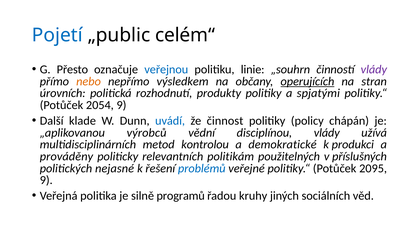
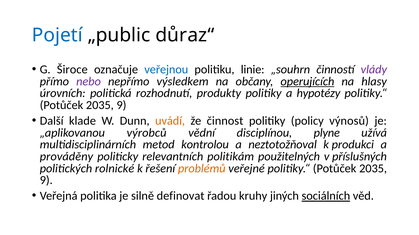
celém“: celém“ -> důraz“ (185, 35)
Přesto: Přesto -> Široce (72, 70)
nebo colour: orange -> purple (89, 82)
stran: stran -> hlasy (374, 82)
spjatými: spjatými -> hypotézy (318, 94)
2054: 2054 -> 2035 (100, 105)
uvádí colour: blue -> orange (170, 121)
chápán: chápán -> výnosů (349, 121)
disciplínou vlády: vlády -> plyne (327, 133)
demokratické: demokratické -> neztotožňoval (283, 145)
nejasné: nejasné -> rolnické (115, 169)
problémů colour: blue -> orange (202, 169)
veřejné politiky.“ Potůček 2095: 2095 -> 2035 (373, 169)
programů: programů -> definovat (181, 197)
sociálních underline: none -> present (326, 197)
